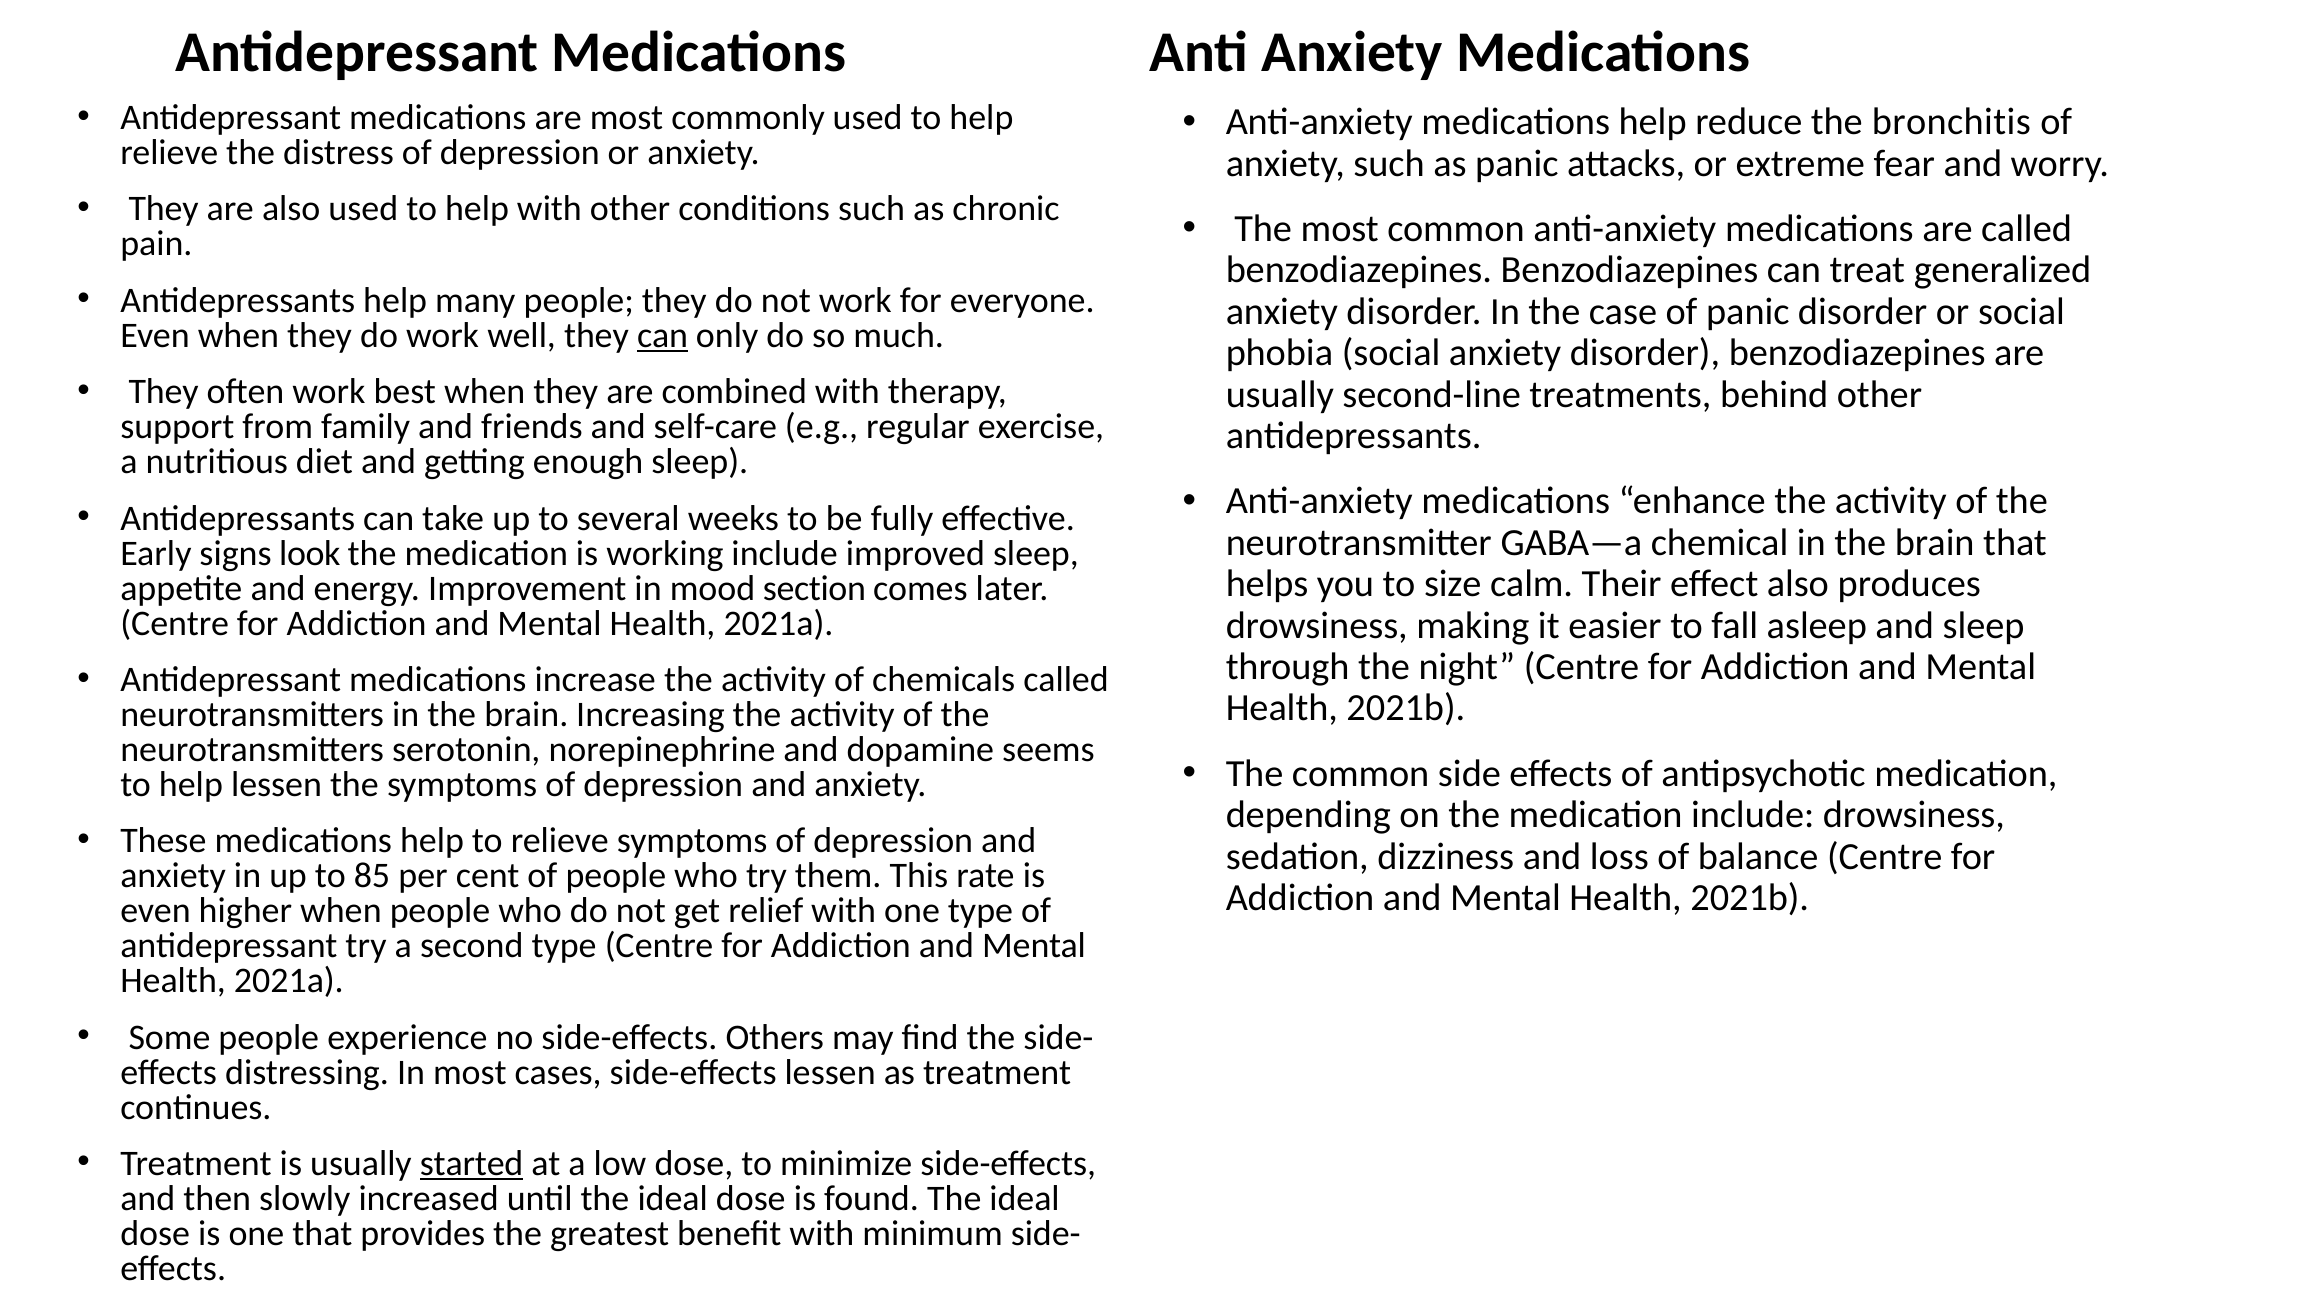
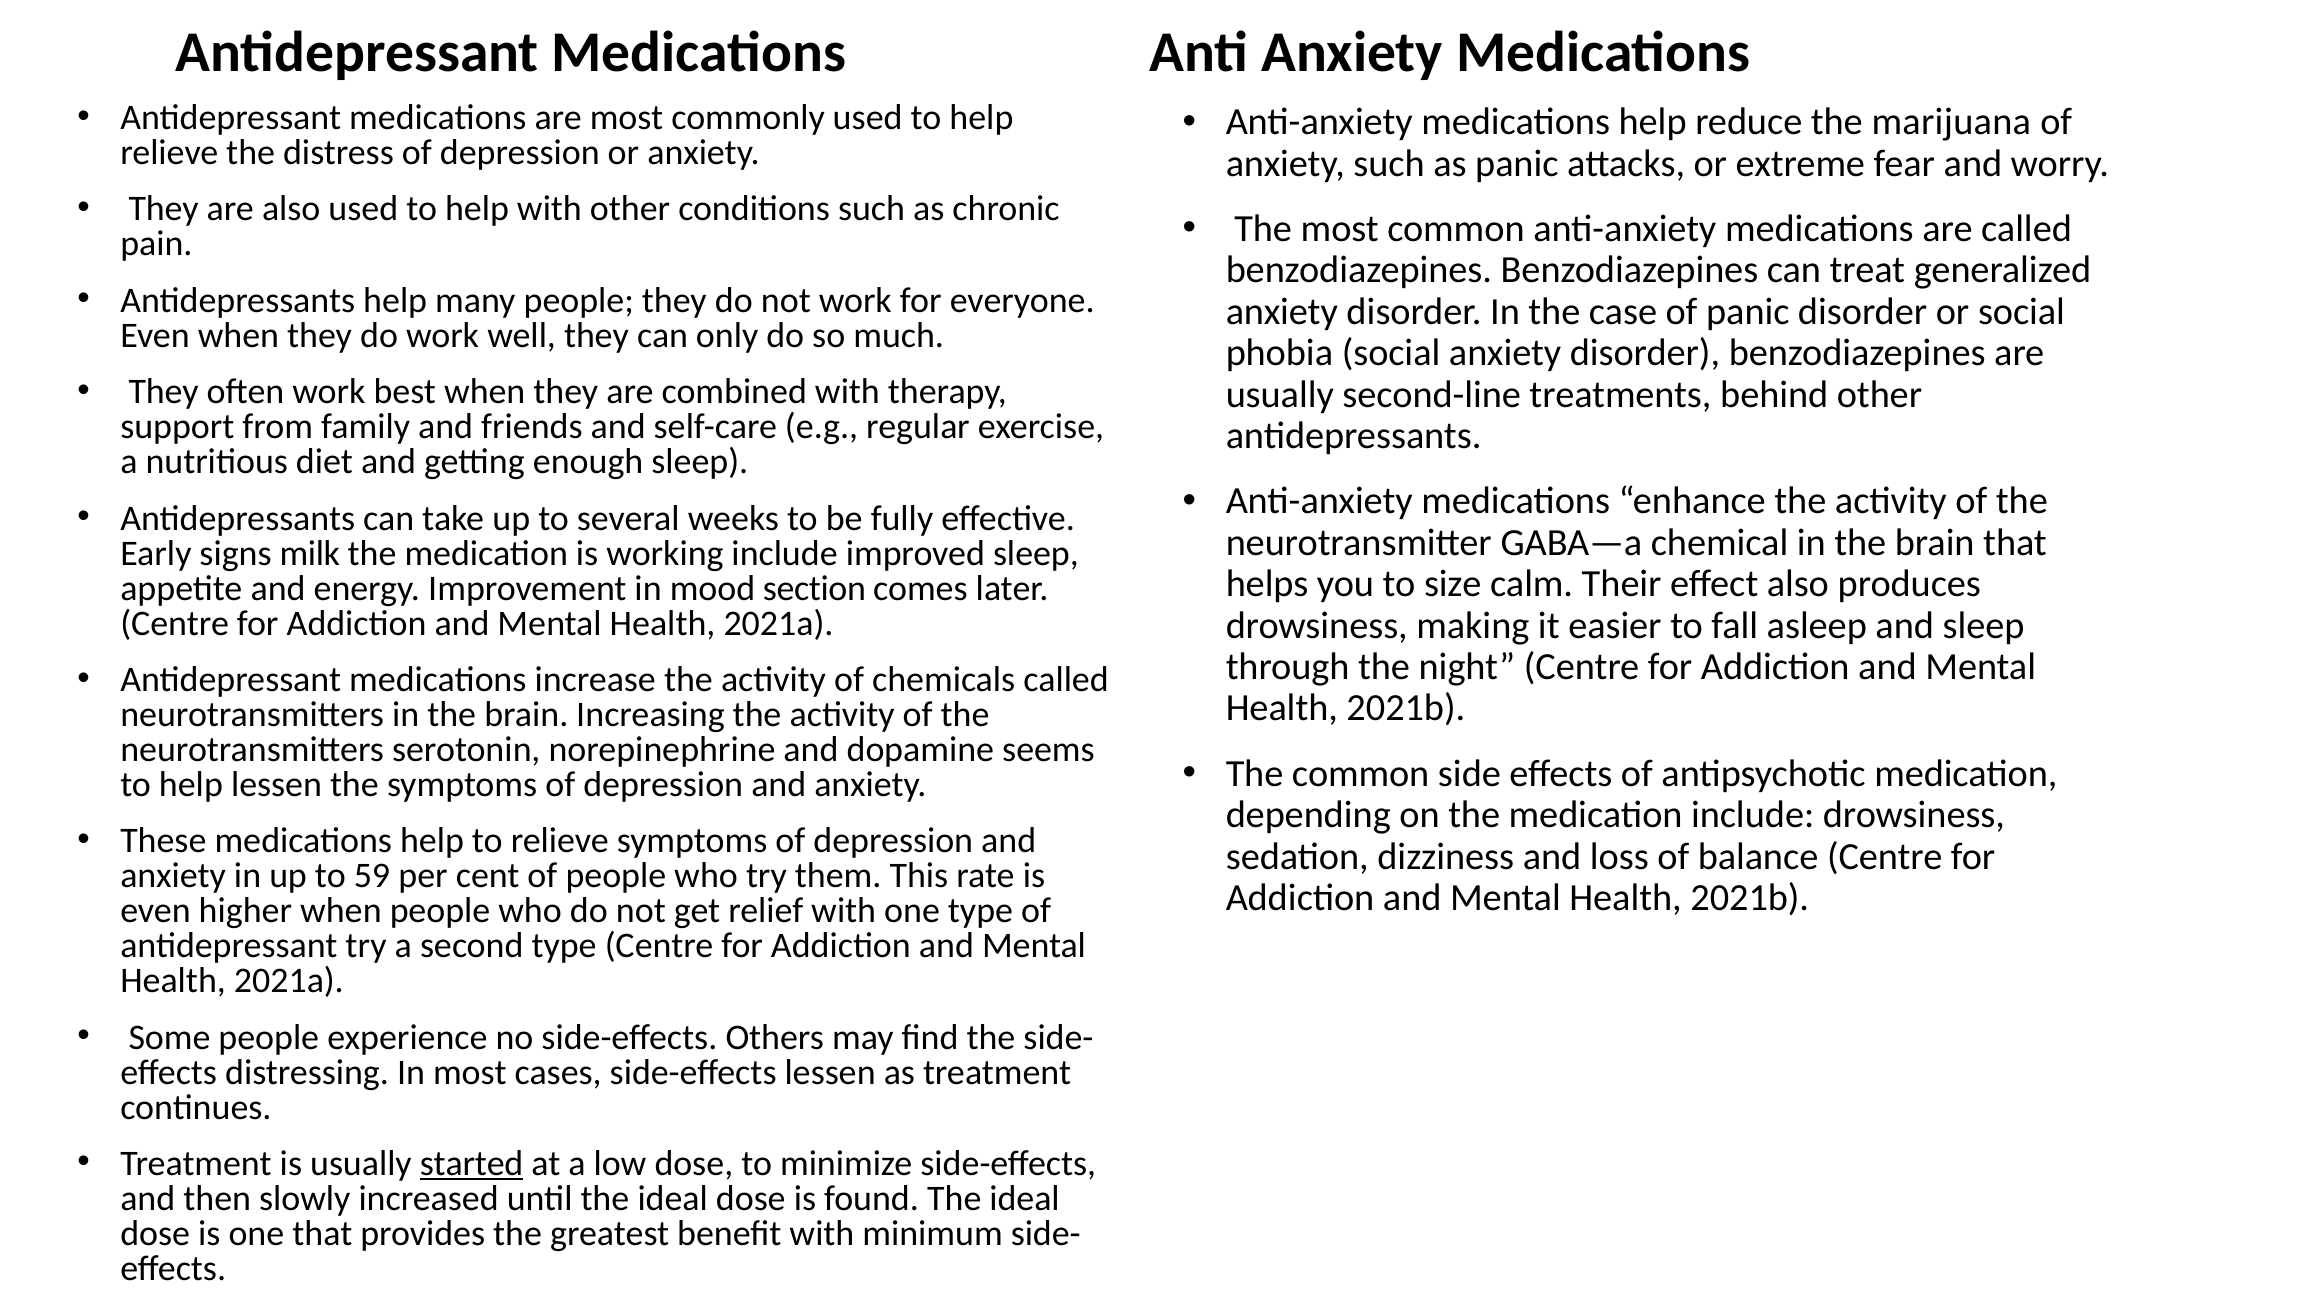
bronchitis: bronchitis -> marijuana (1951, 122)
can underline: present -> none (662, 335)
look: look -> milk (310, 553)
85: 85 -> 59 (372, 876)
